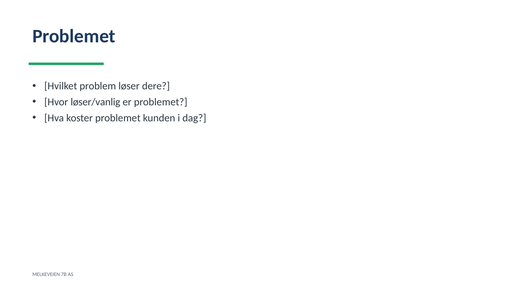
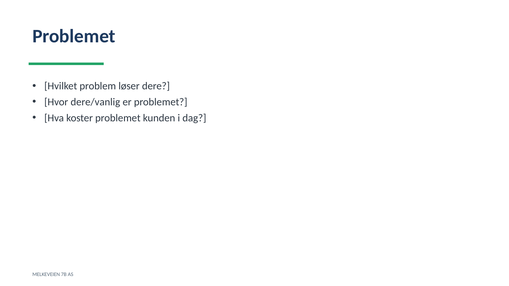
løser/vanlig: løser/vanlig -> dere/vanlig (95, 102)
